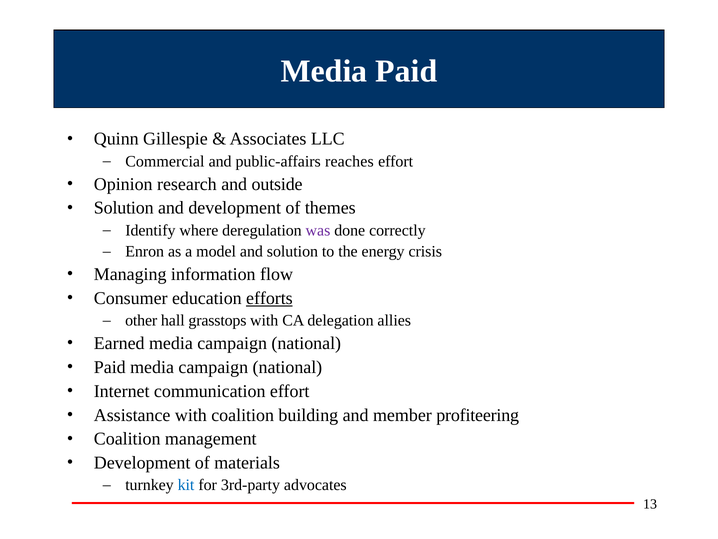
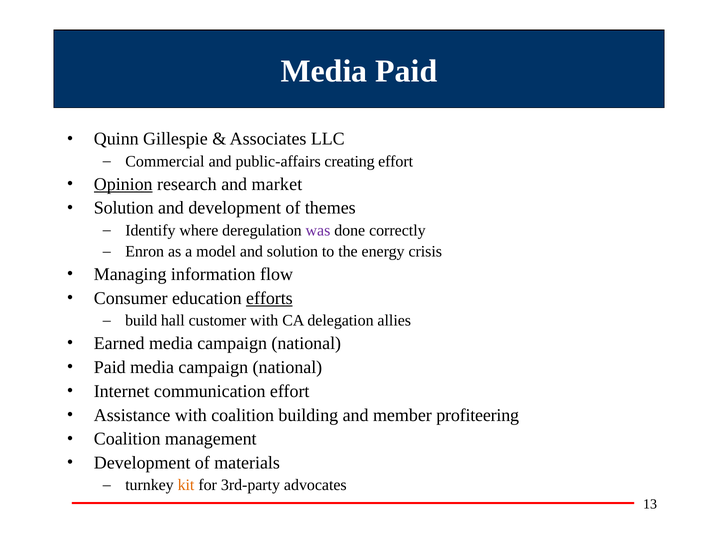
reaches: reaches -> creating (350, 161)
Opinion underline: none -> present (123, 184)
outside: outside -> market (277, 184)
other: other -> build (141, 320)
grasstops: grasstops -> customer (217, 320)
kit colour: blue -> orange (186, 485)
